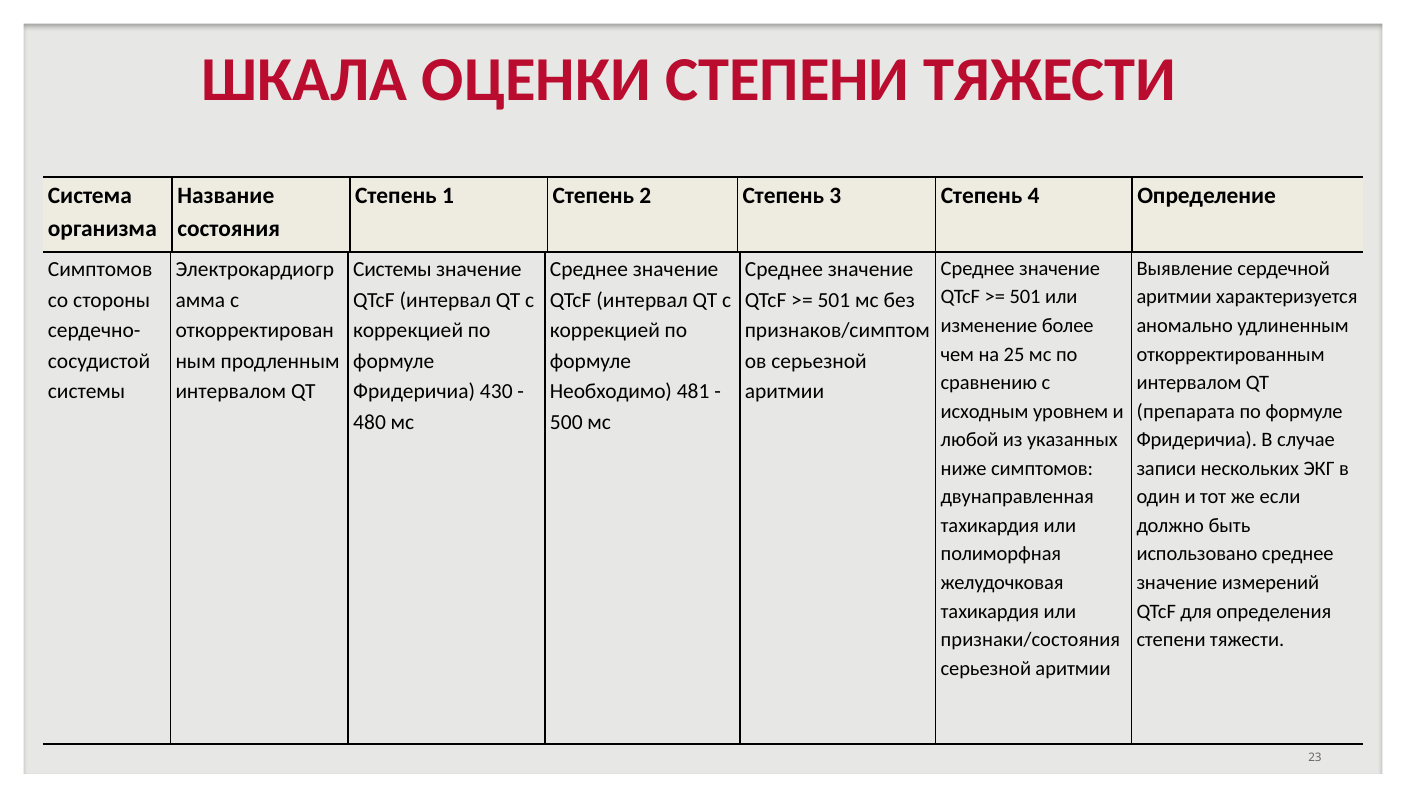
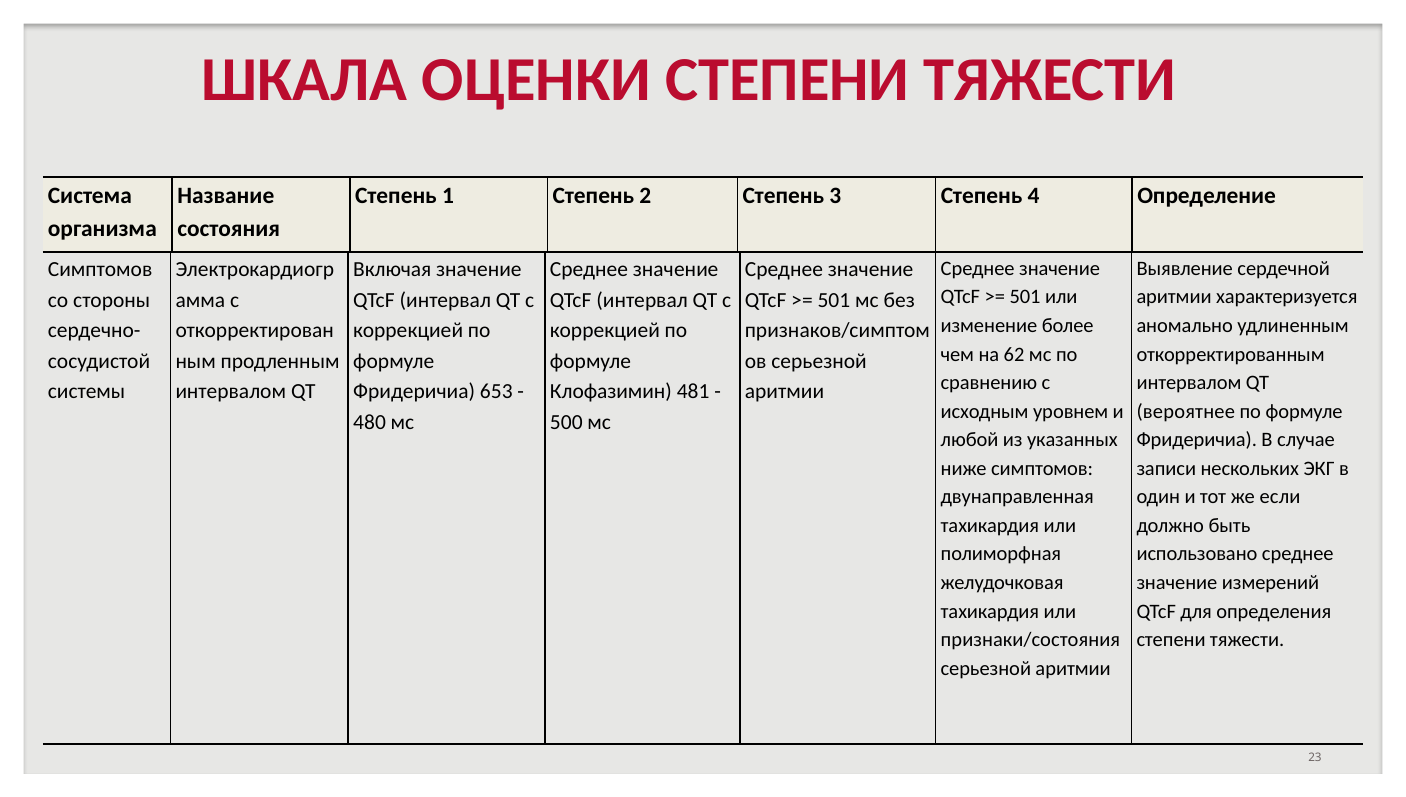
Системы: Системы -> Включая (392, 270)
25: 25 -> 62 (1014, 354)
430: 430 -> 653 (496, 392)
Необходимо: Необходимо -> Клофазимин (611, 392)
препарата: препарата -> вероятнее (1186, 412)
